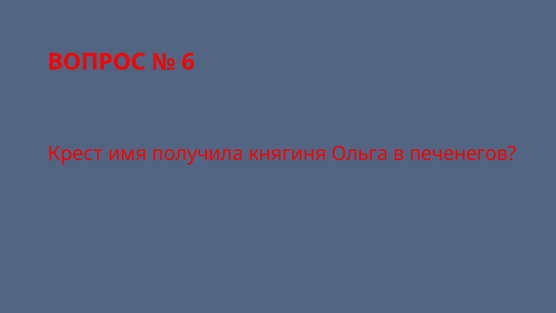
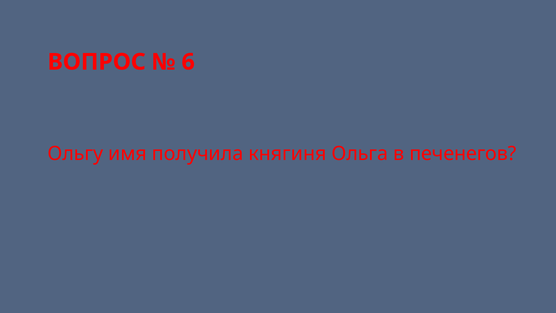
Крест: Крест -> Ольгу (75, 154)
